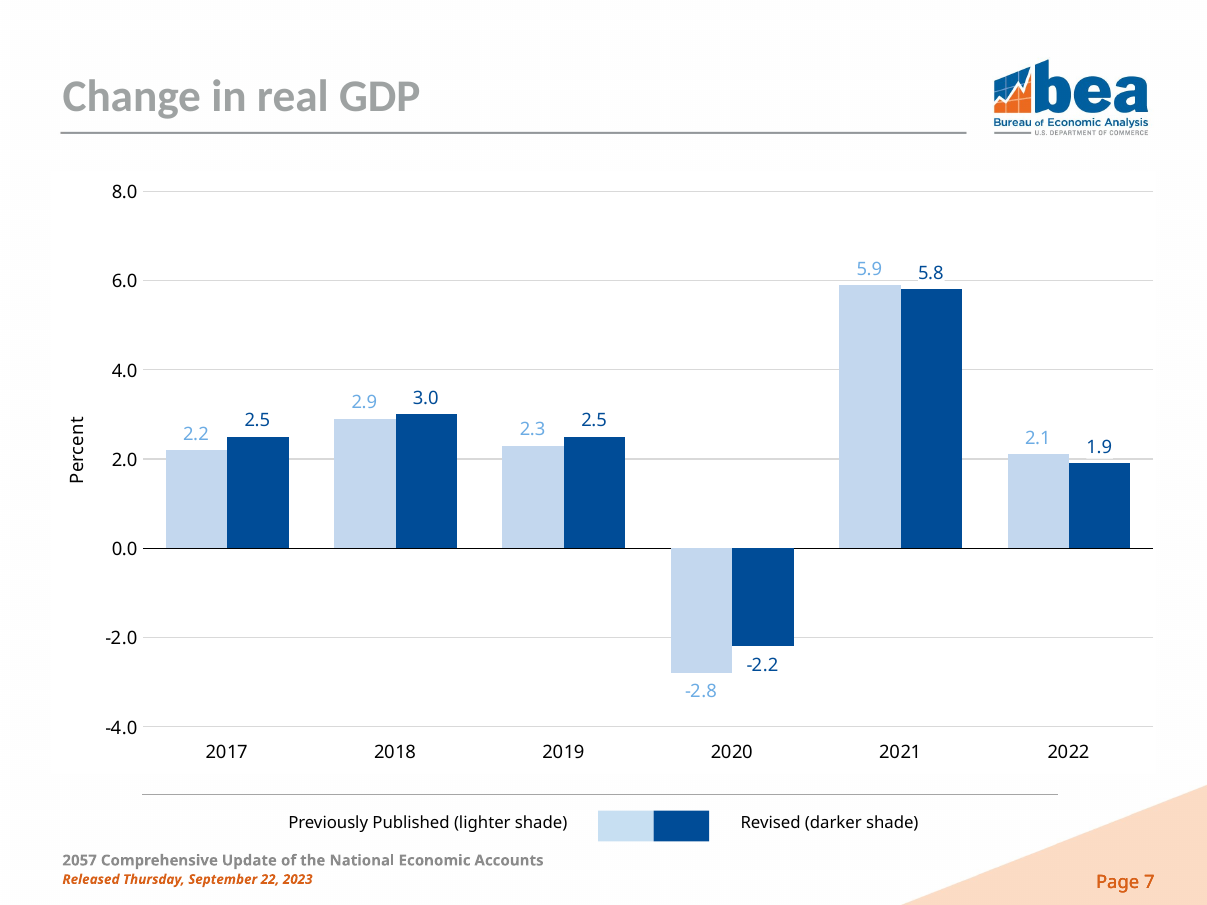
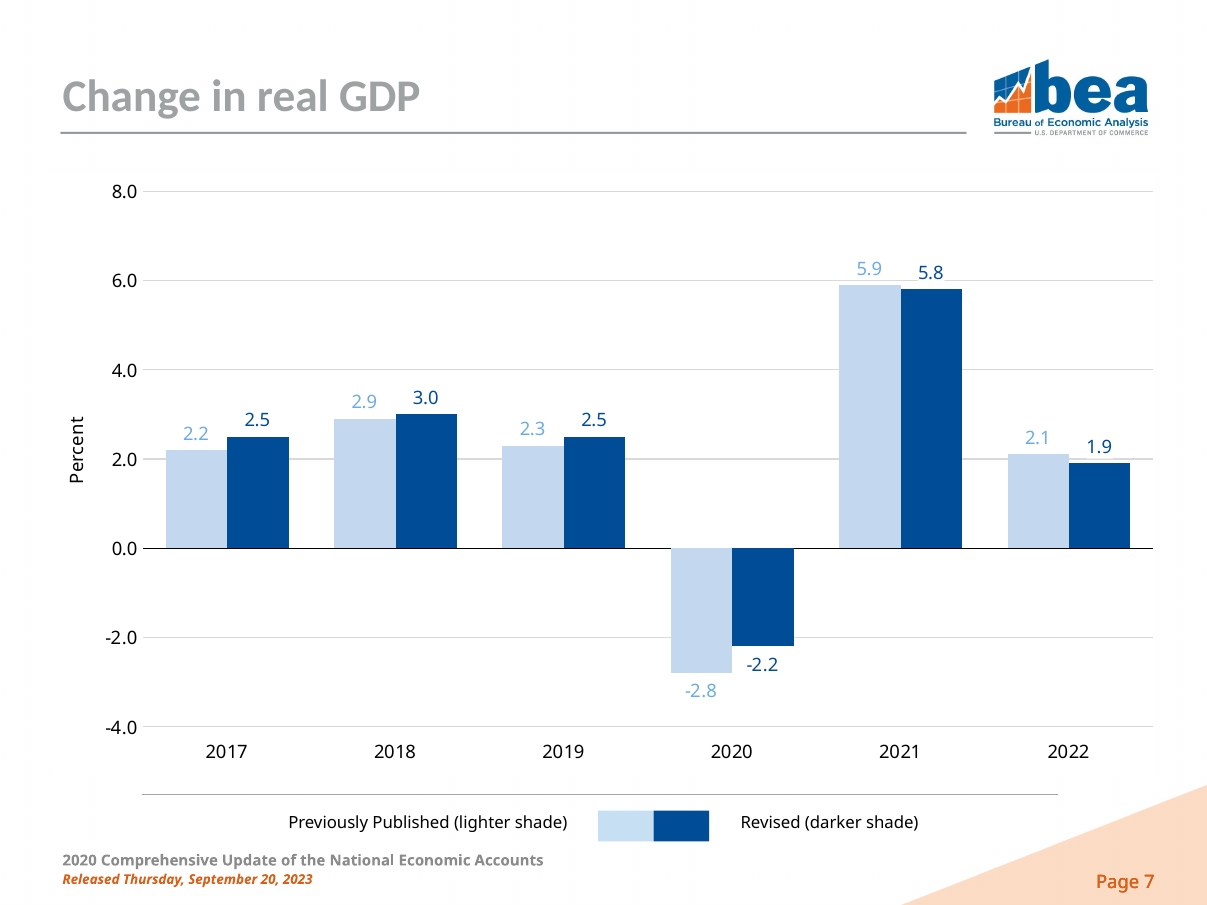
2057: 2057 -> 2020 (80, 861)
22: 22 -> 20 (270, 880)
